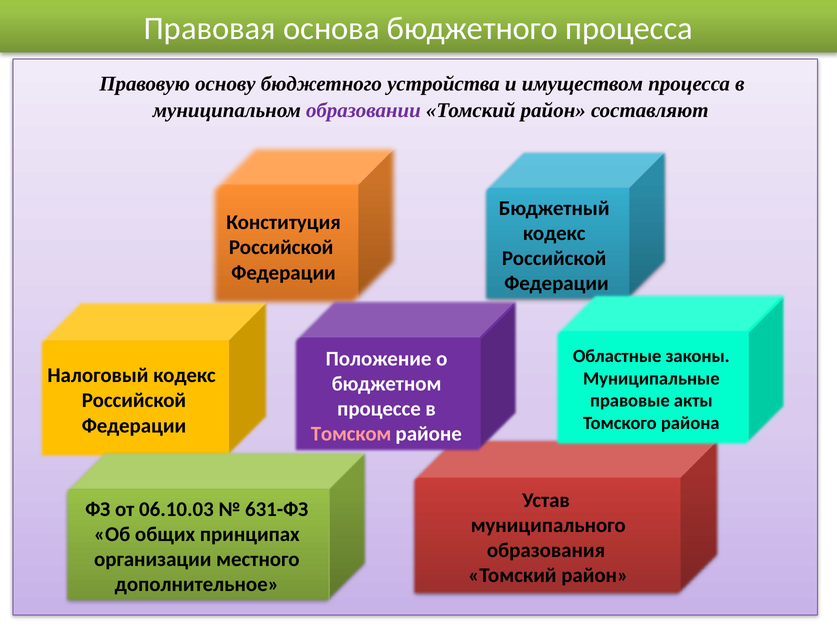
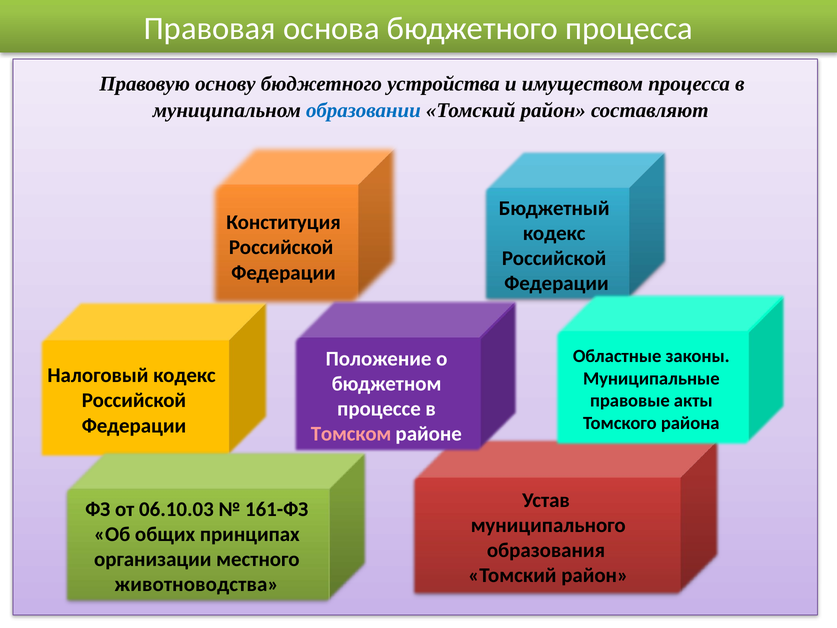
образовании colour: purple -> blue (363, 111)
631-ФЗ: 631-ФЗ -> 161-ФЗ (277, 509)
дополнительное: дополнительное -> животноводства (197, 584)
